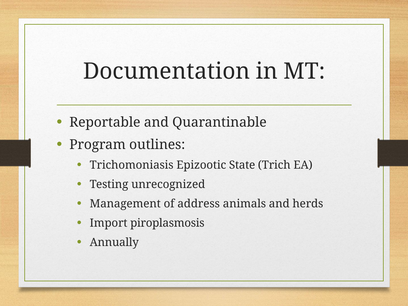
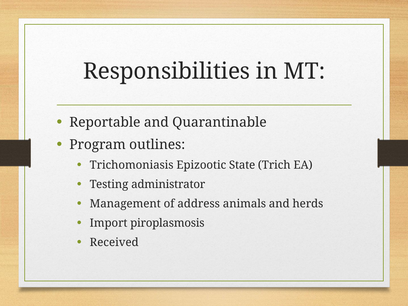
Documentation: Documentation -> Responsibilities (167, 72)
unrecognized: unrecognized -> administrator (168, 184)
Annually: Annually -> Received (114, 242)
